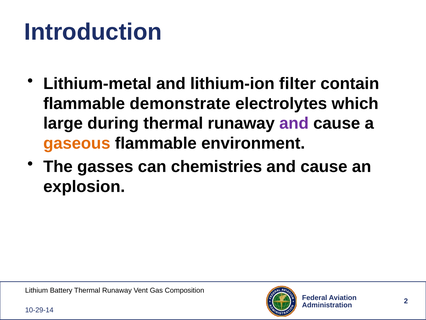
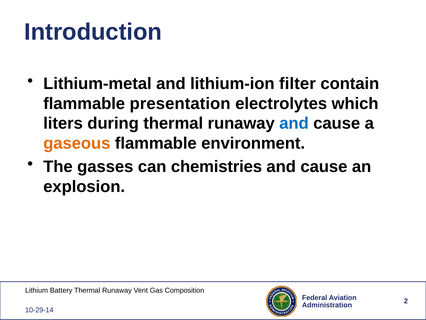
demonstrate: demonstrate -> presentation (180, 103)
large: large -> liters (63, 123)
and colour: purple -> blue (294, 123)
